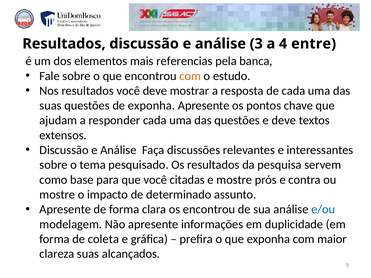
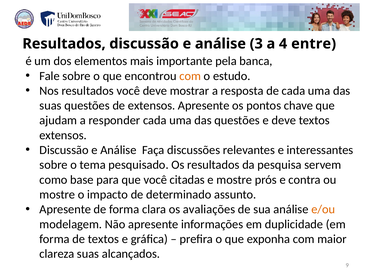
referencias: referencias -> importante (184, 61)
de exponha: exponha -> extensos (152, 106)
os encontrou: encontrou -> avaliações (209, 210)
e/ou colour: blue -> orange (323, 210)
de coleta: coleta -> textos (103, 239)
